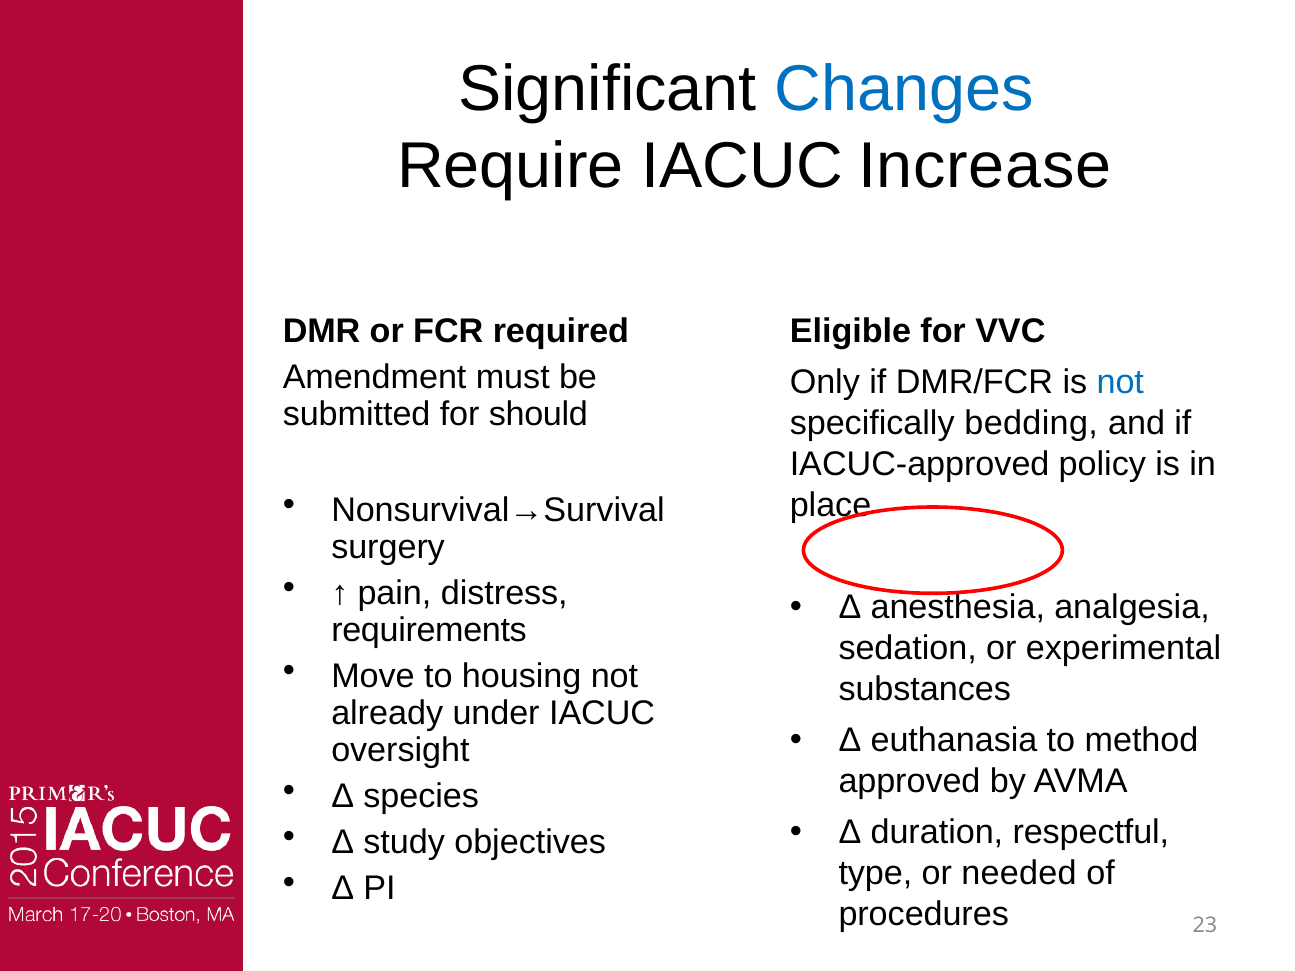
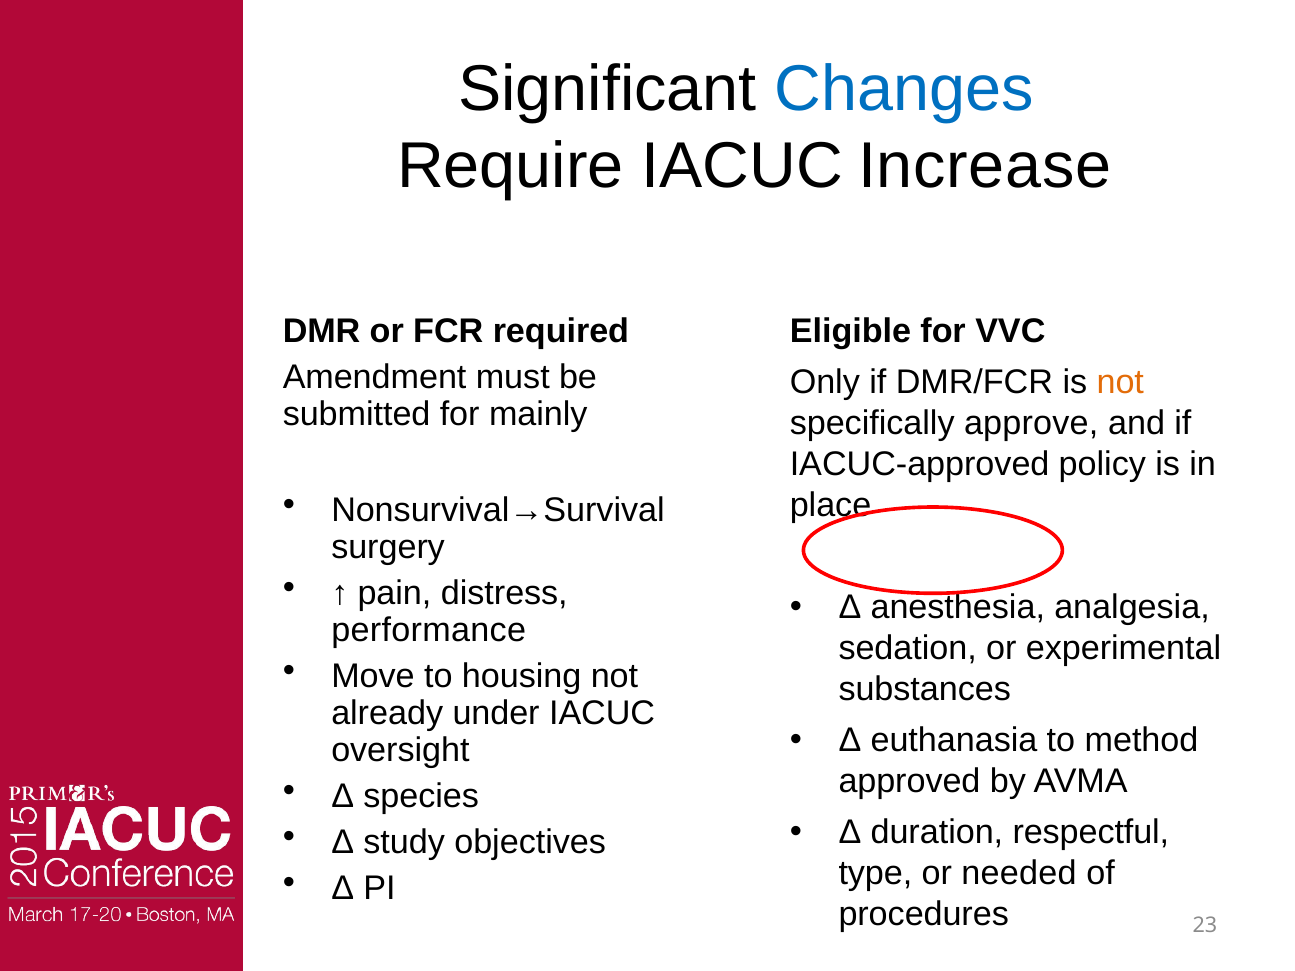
not colour: blue -> orange (1120, 383)
should: should -> mainly (538, 414)
bedding: bedding -> approve (1031, 424)
requirements: requirements -> performance (429, 630)
